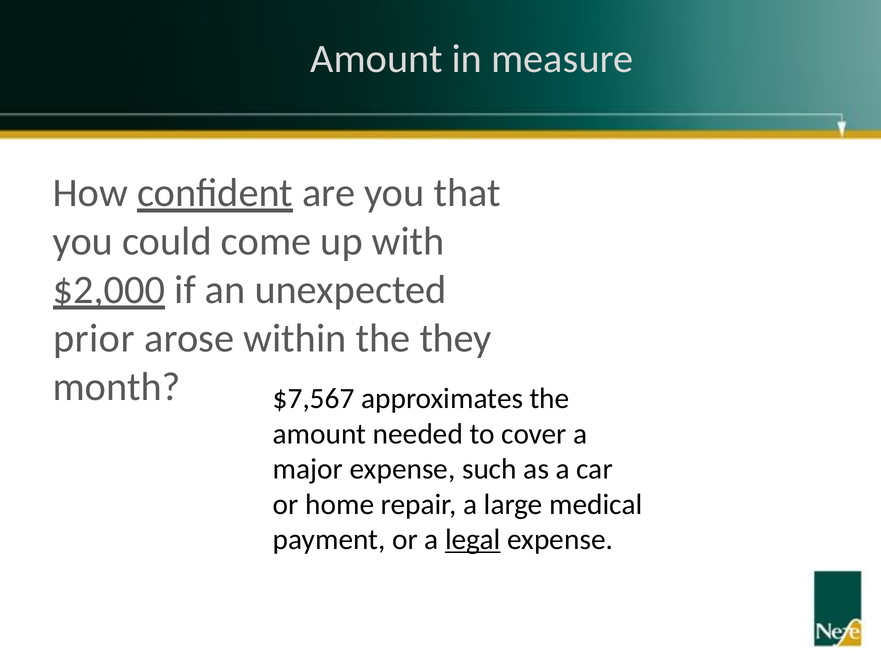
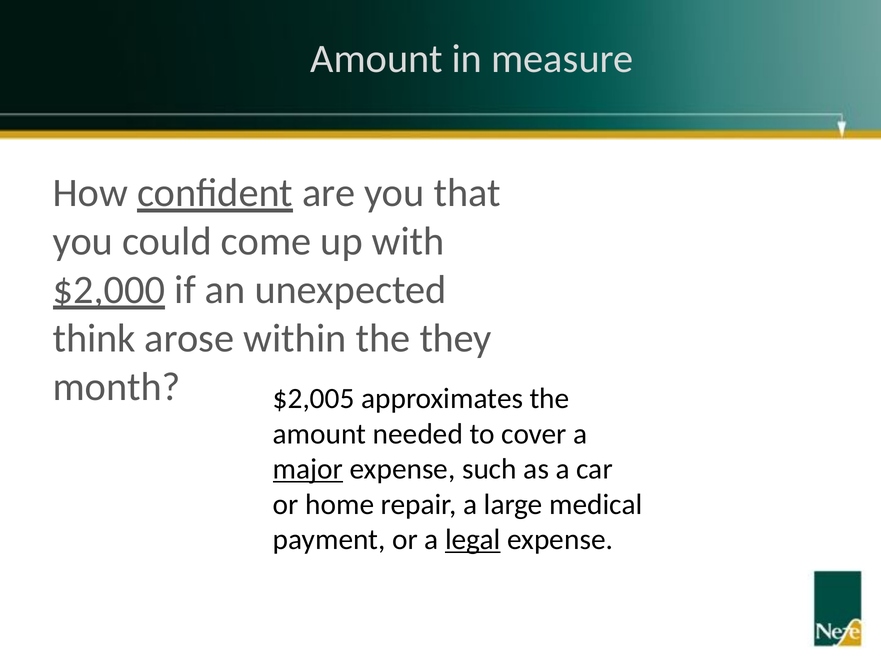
prior: prior -> think (94, 338)
$7,567: $7,567 -> $2,005 (314, 398)
major underline: none -> present (308, 469)
